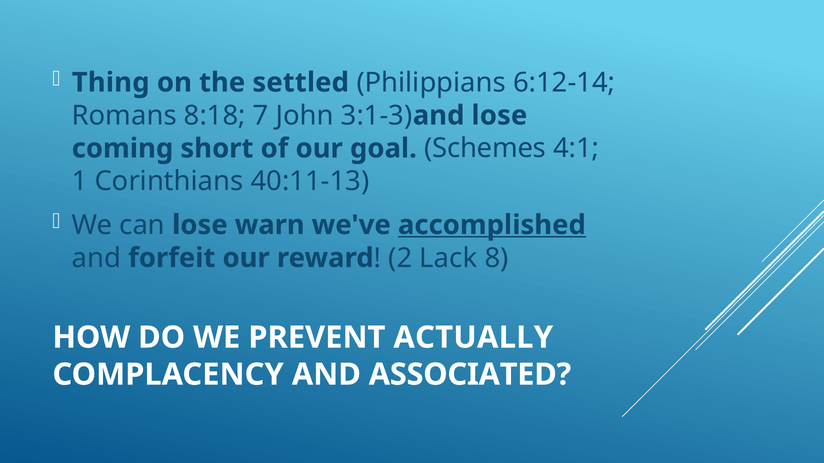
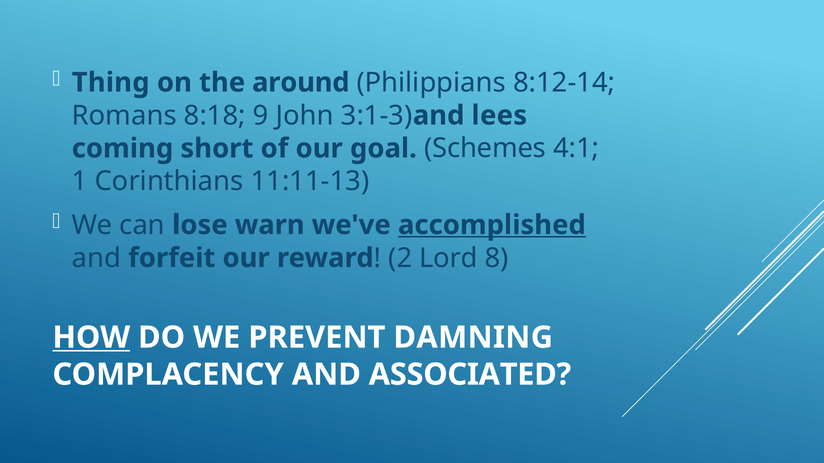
settled: settled -> around (301, 83)
6:12-14: 6:12-14 -> 8:12-14 (564, 83)
7: 7 -> 9 (261, 116)
and lose: lose -> lees (499, 116)
40:11-13: 40:11-13 -> 11:11-13 (310, 182)
Lack: Lack -> Lord (449, 258)
HOW underline: none -> present (91, 338)
ACTUALLY: ACTUALLY -> DAMNING (473, 338)
